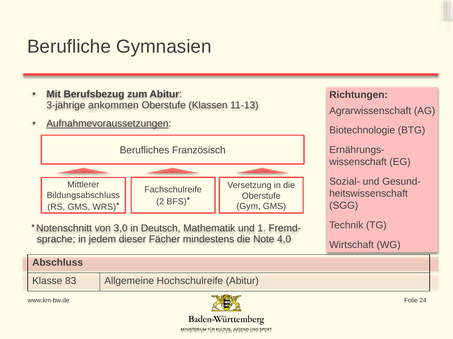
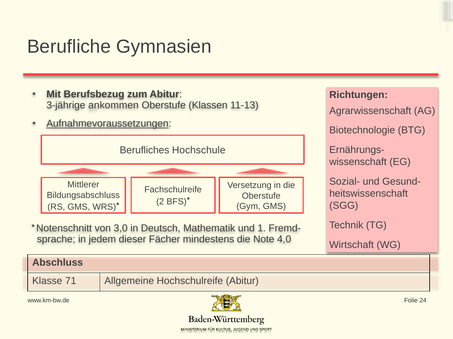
Französisch: Französisch -> Hochschule (199, 151)
83: 83 -> 71 (71, 281)
